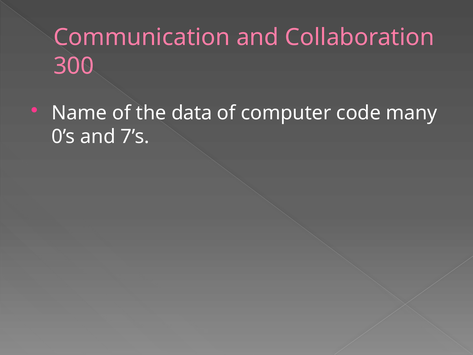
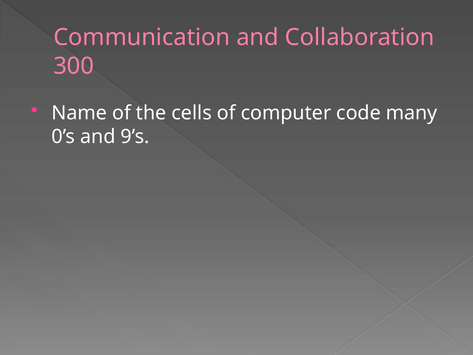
data: data -> cells (192, 113)
7’s: 7’s -> 9’s (135, 137)
